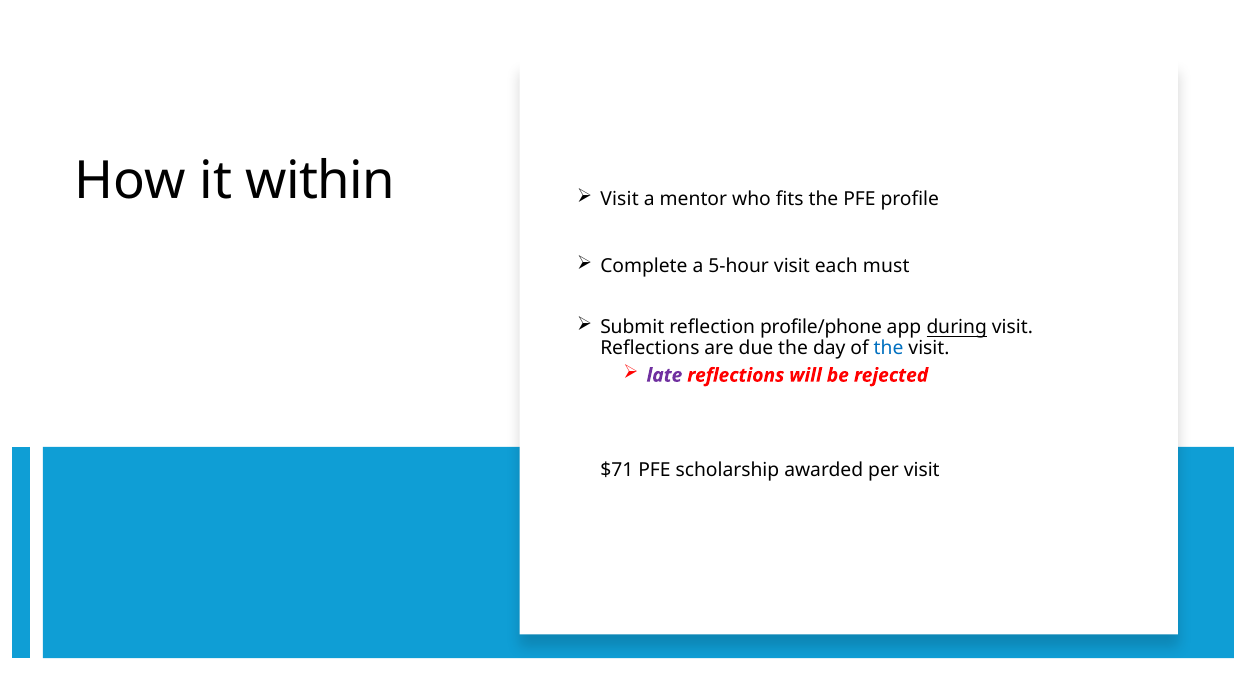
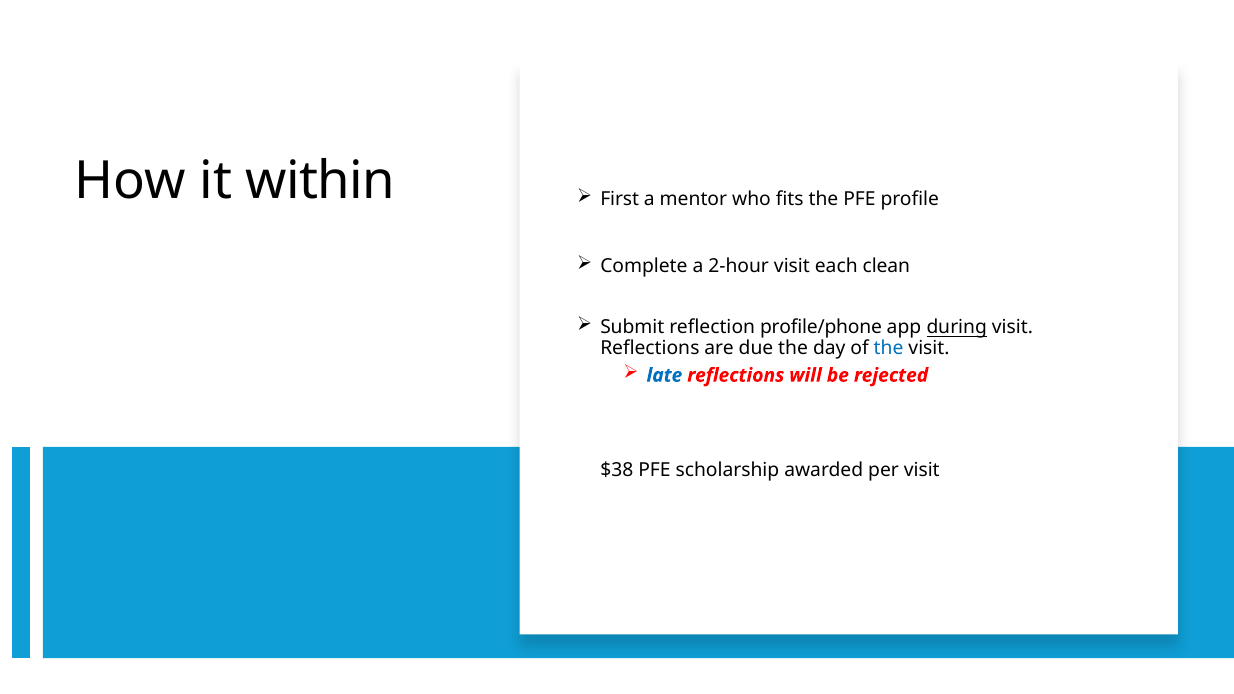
Visit: Visit -> First (620, 199)
5-hour: 5-hour -> 2-hour (739, 266)
must: must -> clean (886, 266)
late colour: purple -> blue (664, 375)
$71: $71 -> $38 (617, 470)
